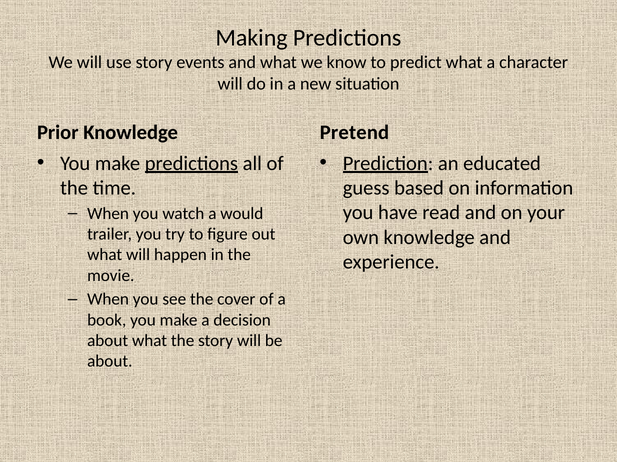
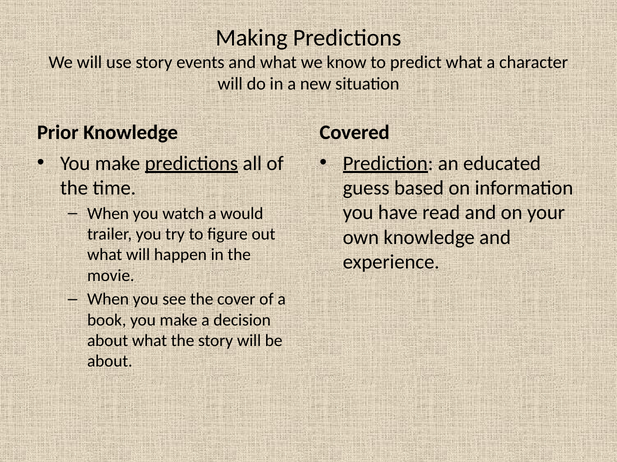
Pretend: Pretend -> Covered (355, 133)
